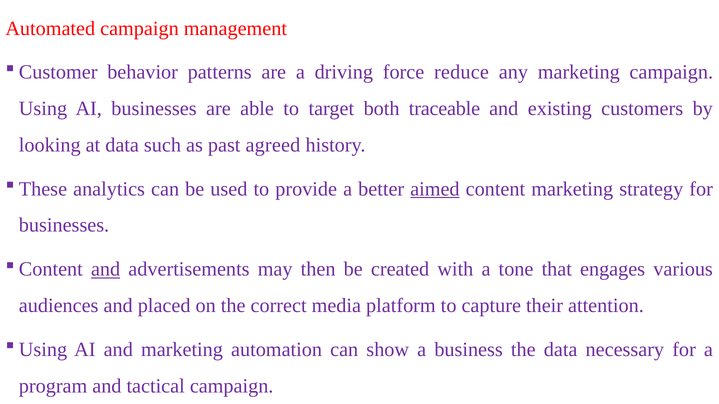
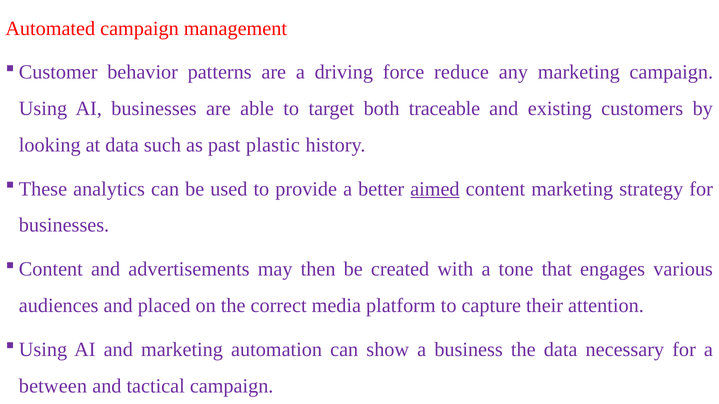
agreed: agreed -> plastic (273, 145)
and underline: present -> none (106, 269)
program: program -> between (53, 386)
